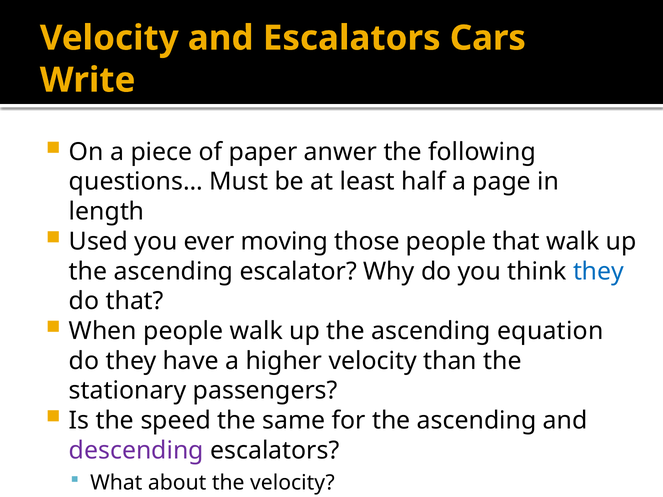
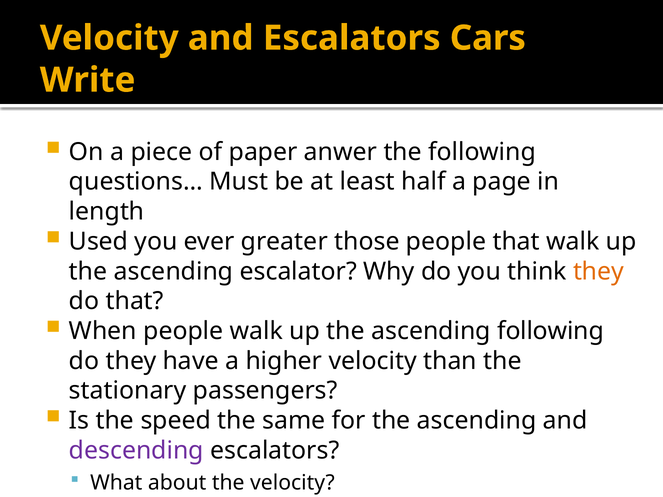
moving: moving -> greater (284, 242)
they colour: blue -> orange (598, 271)
ascending equation: equation -> following (551, 331)
